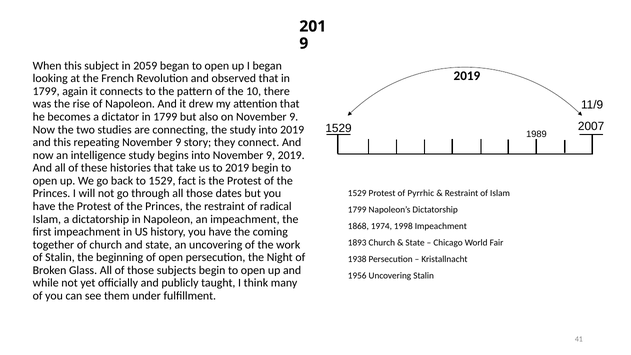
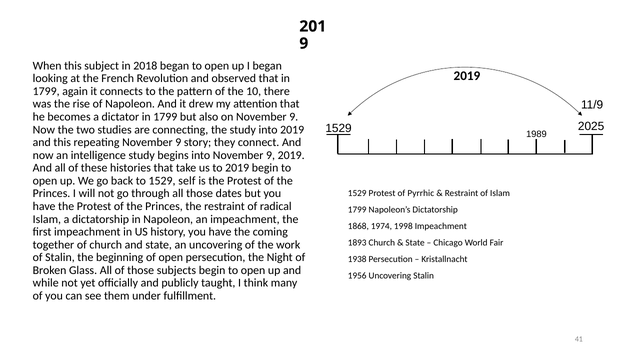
2059: 2059 -> 2018 (145, 66)
2007: 2007 -> 2025 (591, 126)
fact: fact -> self (187, 181)
